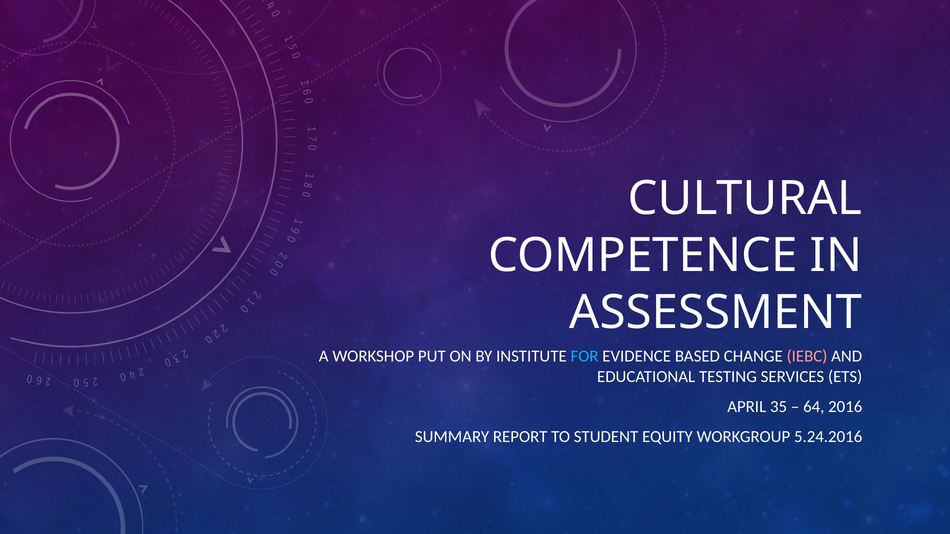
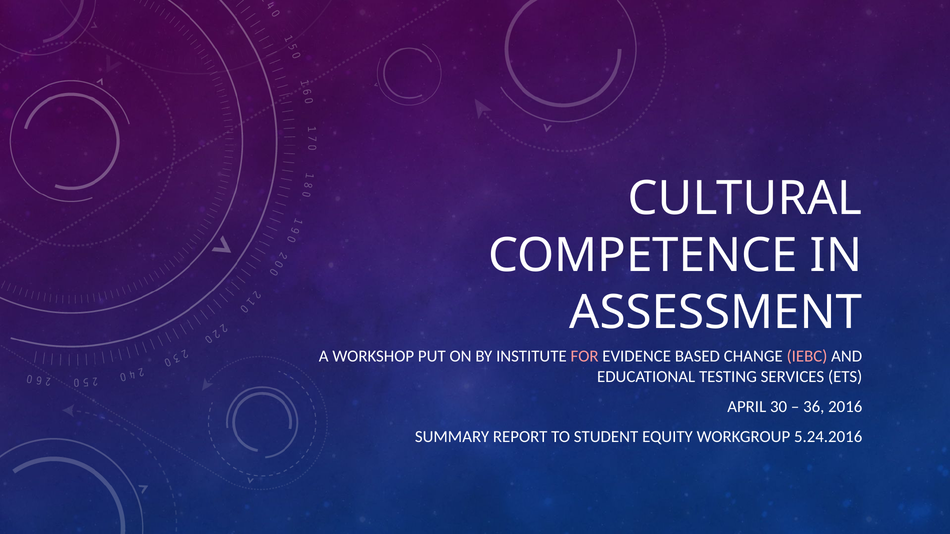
FOR colour: light blue -> pink (585, 357)
35: 35 -> 30 (779, 407)
64: 64 -> 36 (814, 407)
